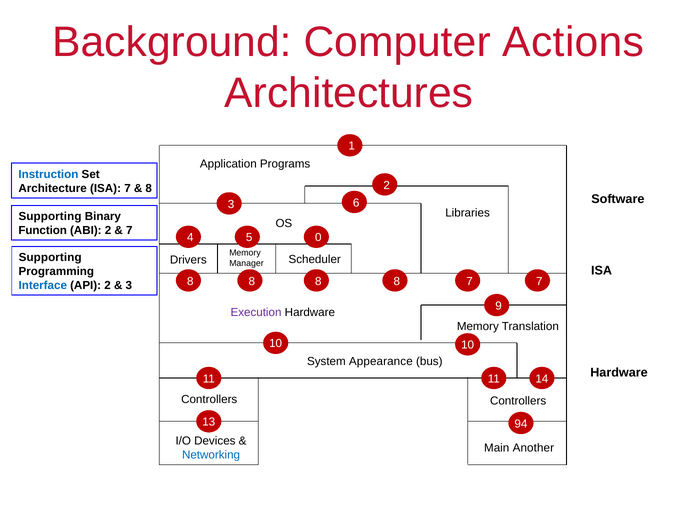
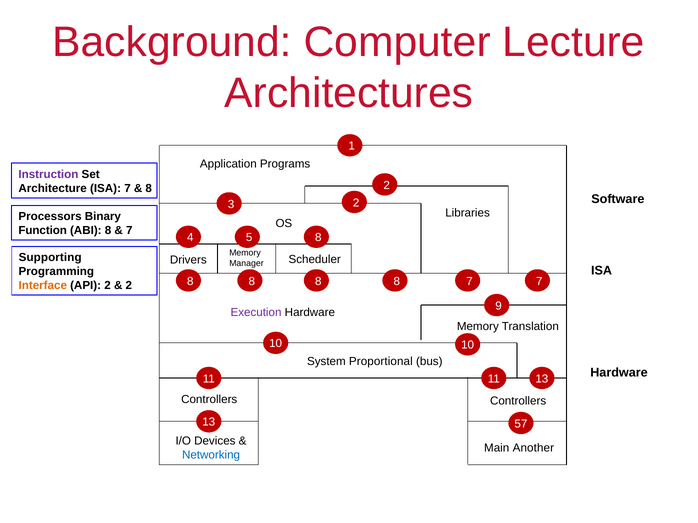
Actions: Actions -> Lecture (574, 42)
Instruction colour: blue -> purple (48, 175)
3 6: 6 -> 2 (356, 203)
Supporting: Supporting -> Processors (50, 217)
ABI 2: 2 -> 8 (108, 231)
5 0: 0 -> 8 (318, 238)
Interface colour: blue -> orange (43, 286)
3: 3 -> 2 (129, 286)
Appearance: Appearance -> Proportional (381, 362)
11 14: 14 -> 13 (542, 379)
94: 94 -> 57 (521, 424)
